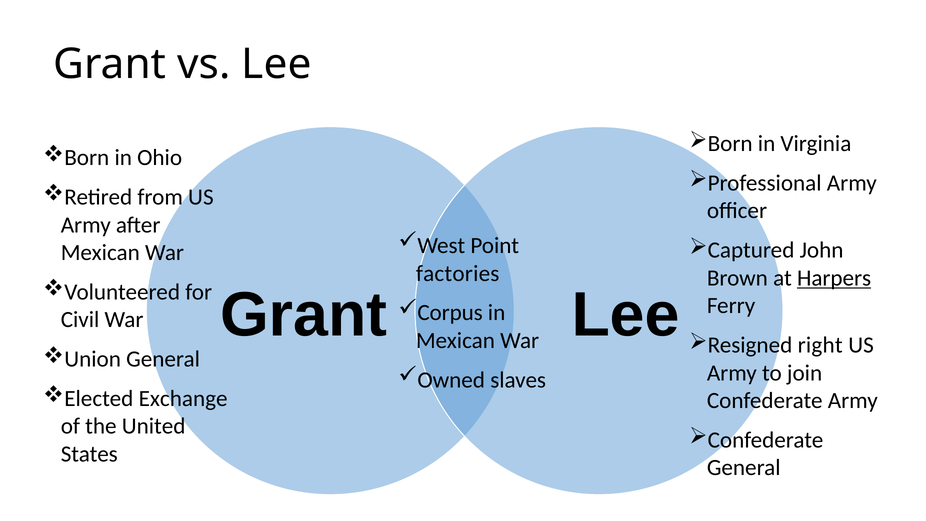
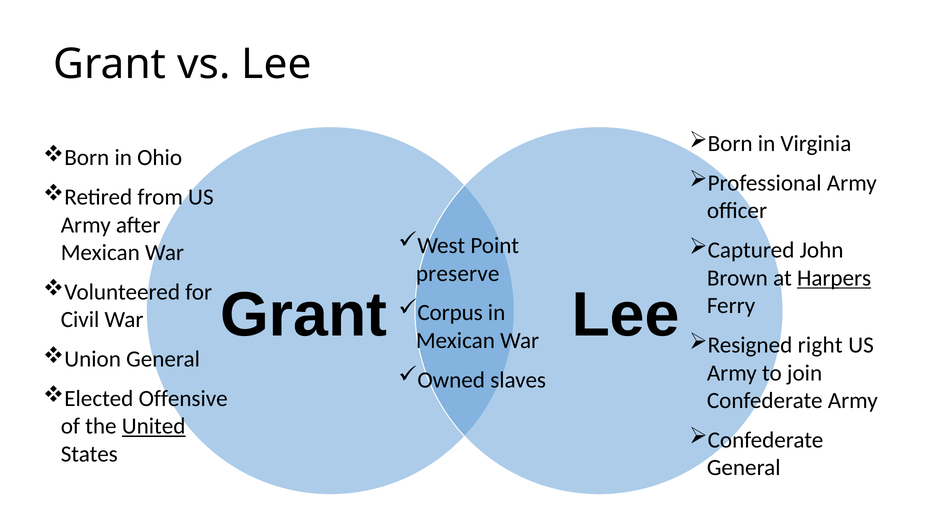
factories: factories -> preserve (458, 273)
Exchange: Exchange -> Offensive (183, 398)
United underline: none -> present (154, 426)
